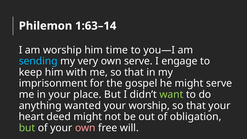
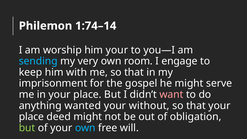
1:63–14: 1:63–14 -> 1:74–14 (96, 26)
him time: time -> your (117, 50)
own serve: serve -> room (138, 61)
want colour: light green -> pink (171, 94)
your worship: worship -> without (149, 106)
heart: heart -> place (31, 117)
own colour: pink -> light blue (85, 128)
